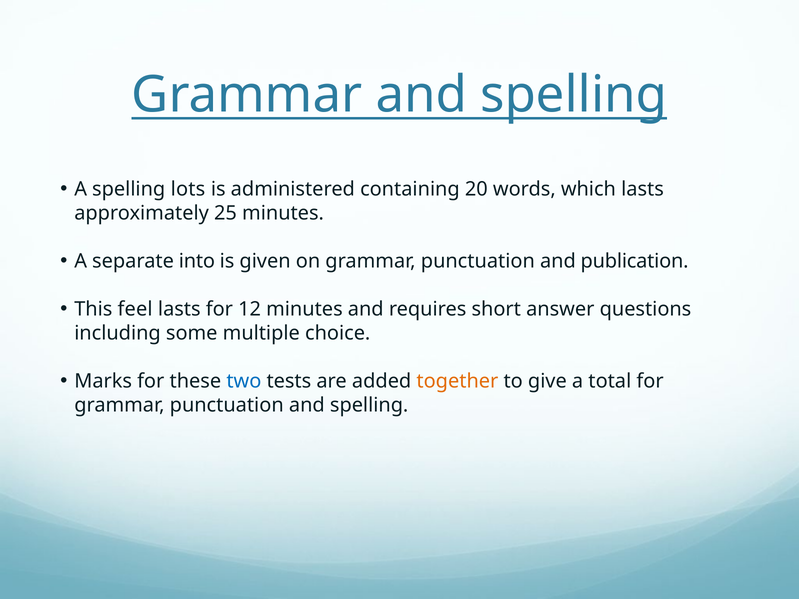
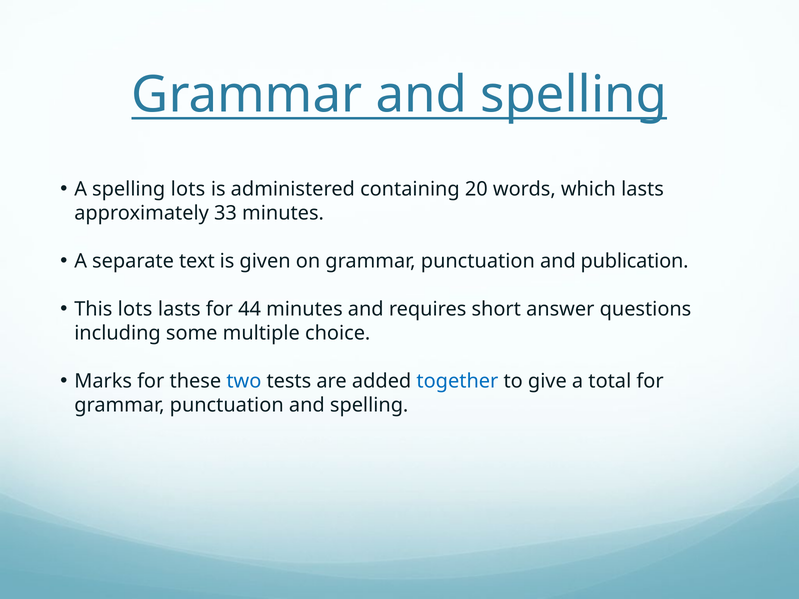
25: 25 -> 33 (225, 213)
into: into -> text (197, 261)
This feel: feel -> lots (135, 309)
12: 12 -> 44 (250, 309)
together colour: orange -> blue (457, 381)
